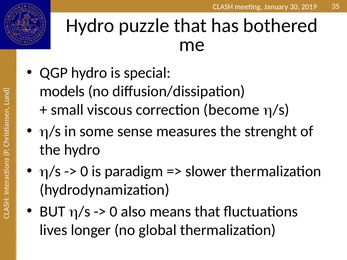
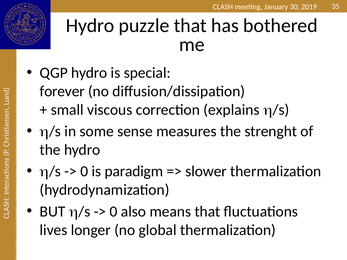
models: models -> forever (62, 91)
become: become -> explains (232, 110)
